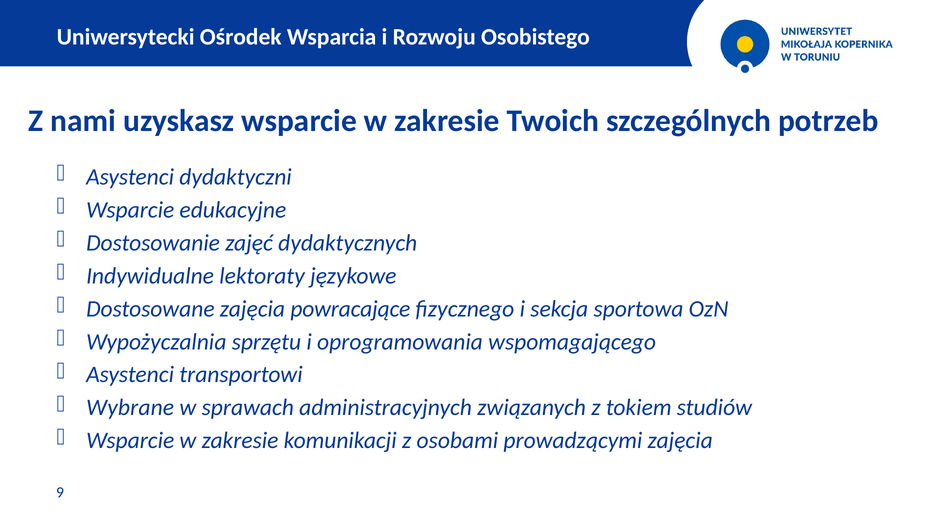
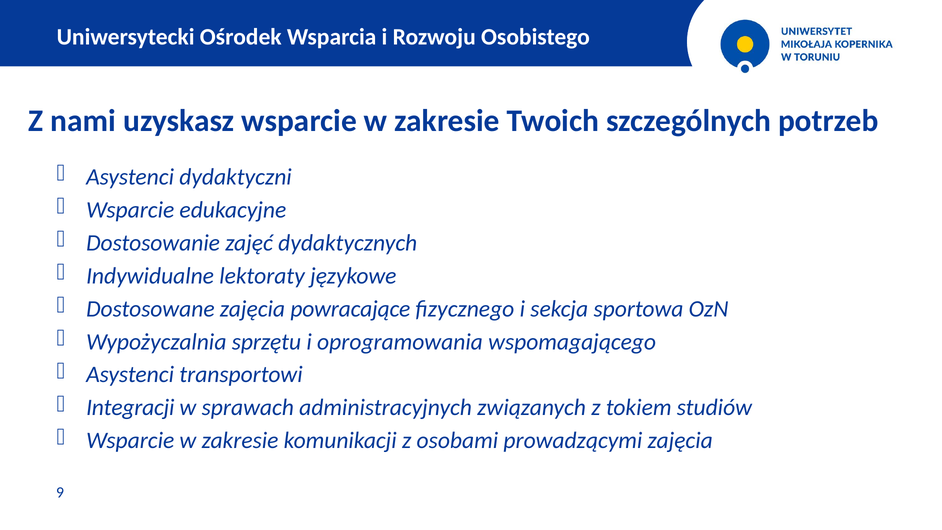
Wybrane: Wybrane -> Integracji (130, 408)
